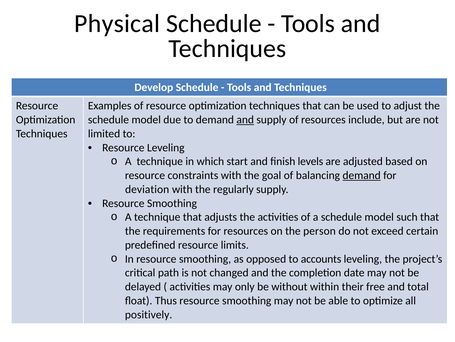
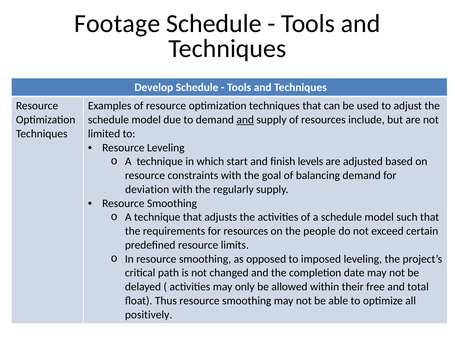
Physical: Physical -> Footage (117, 24)
demand underline: present -> none (362, 175)
person: person -> people (319, 231)
accounts: accounts -> imposed (321, 258)
without: without -> allowed (289, 286)
